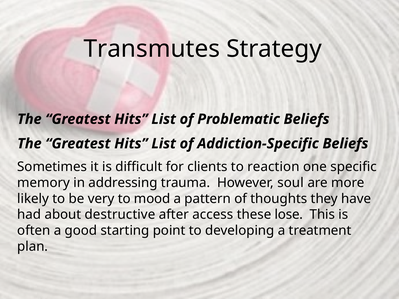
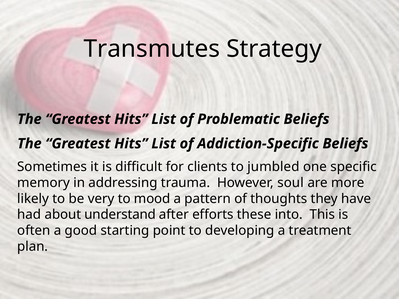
reaction: reaction -> jumbled (273, 167)
destructive: destructive -> understand (120, 215)
access: access -> efforts (213, 215)
lose: lose -> into (289, 215)
